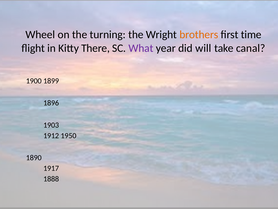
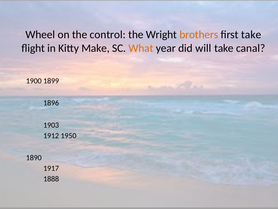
turning: turning -> control (108, 35)
first time: time -> take (251, 35)
There: There -> Make (96, 48)
What colour: purple -> orange (141, 48)
